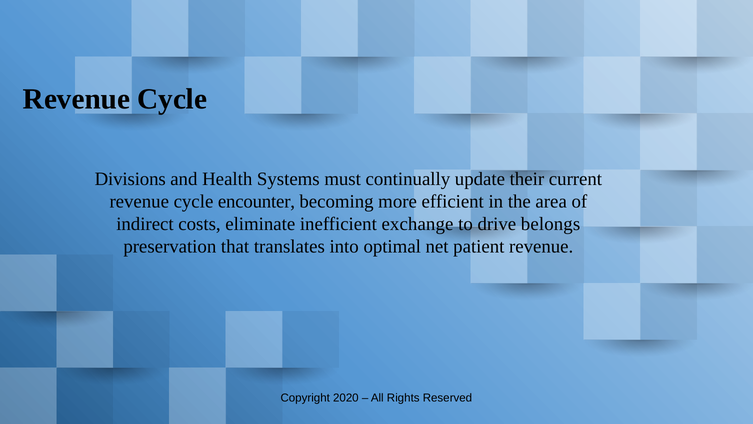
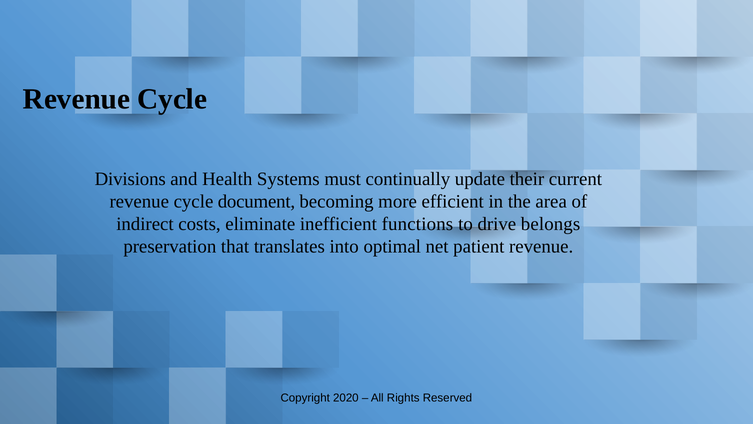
encounter: encounter -> document (256, 201)
exchange: exchange -> functions (417, 224)
